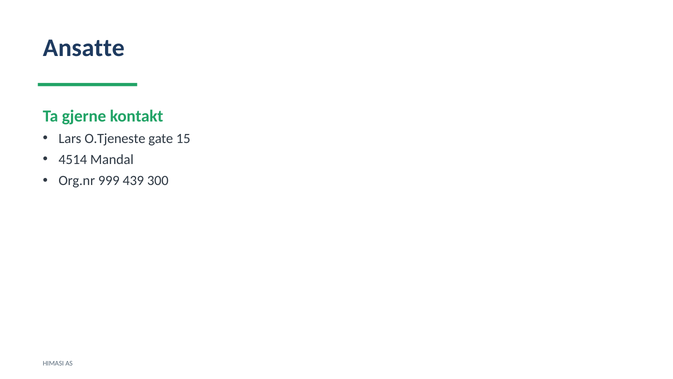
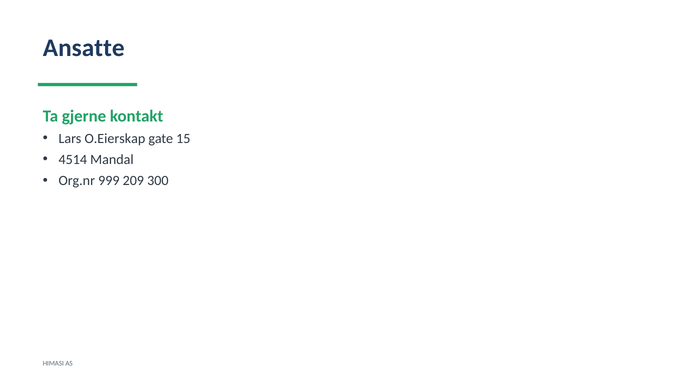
O.Tjeneste: O.Tjeneste -> O.Eierskap (115, 138)
439: 439 -> 209 (133, 180)
